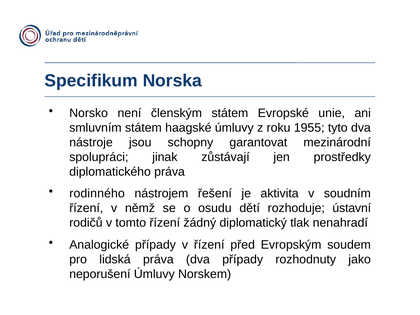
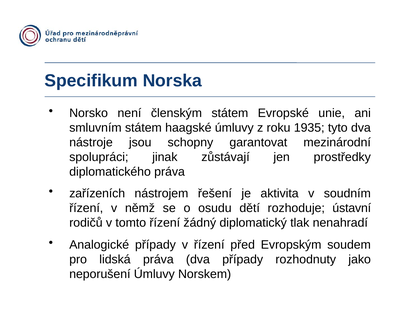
1955: 1955 -> 1935 (309, 128)
rodinného: rodinného -> zařízeních (97, 194)
